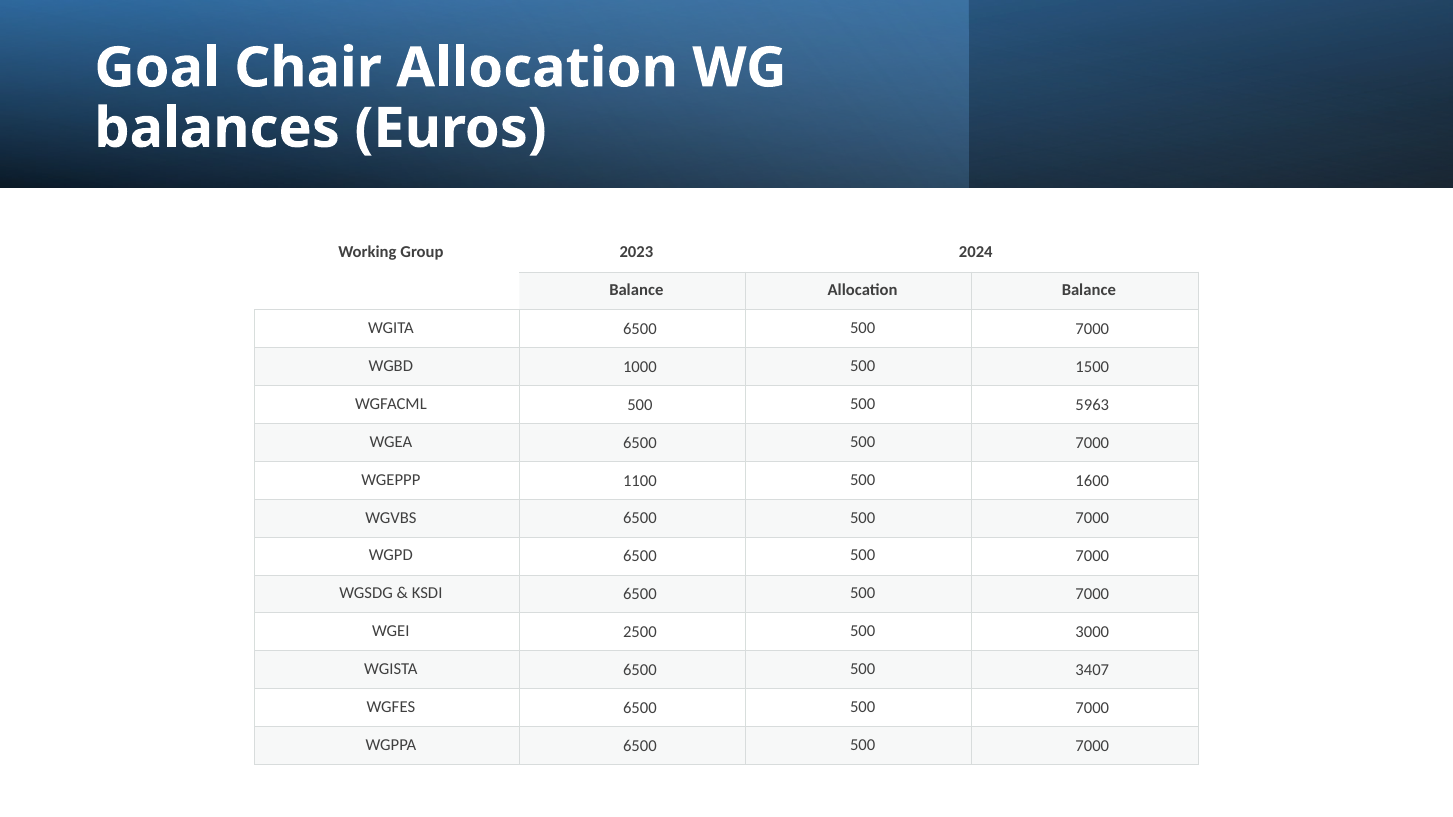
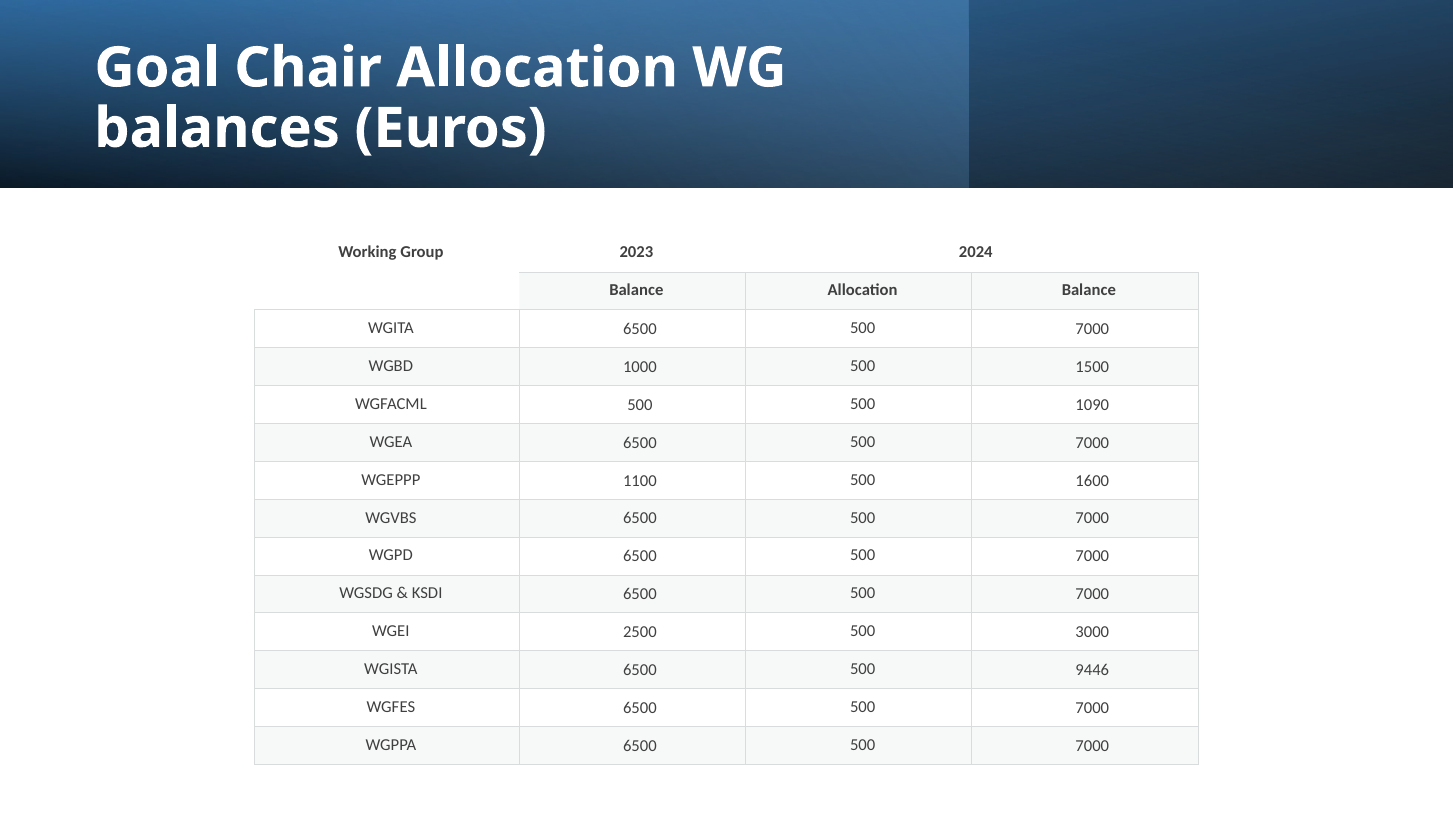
5963: 5963 -> 1090 (1092, 405)
3407: 3407 -> 9446 (1092, 670)
